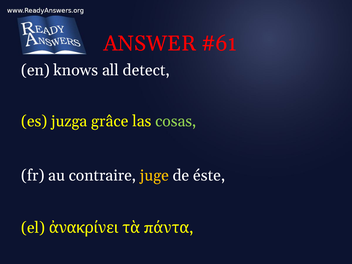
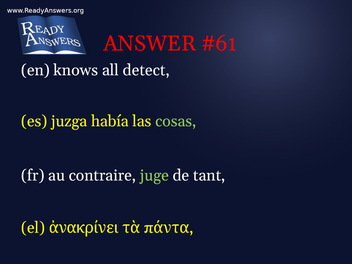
grâce: grâce -> había (110, 121)
juge colour: yellow -> light green (154, 175)
éste: éste -> tant (209, 175)
